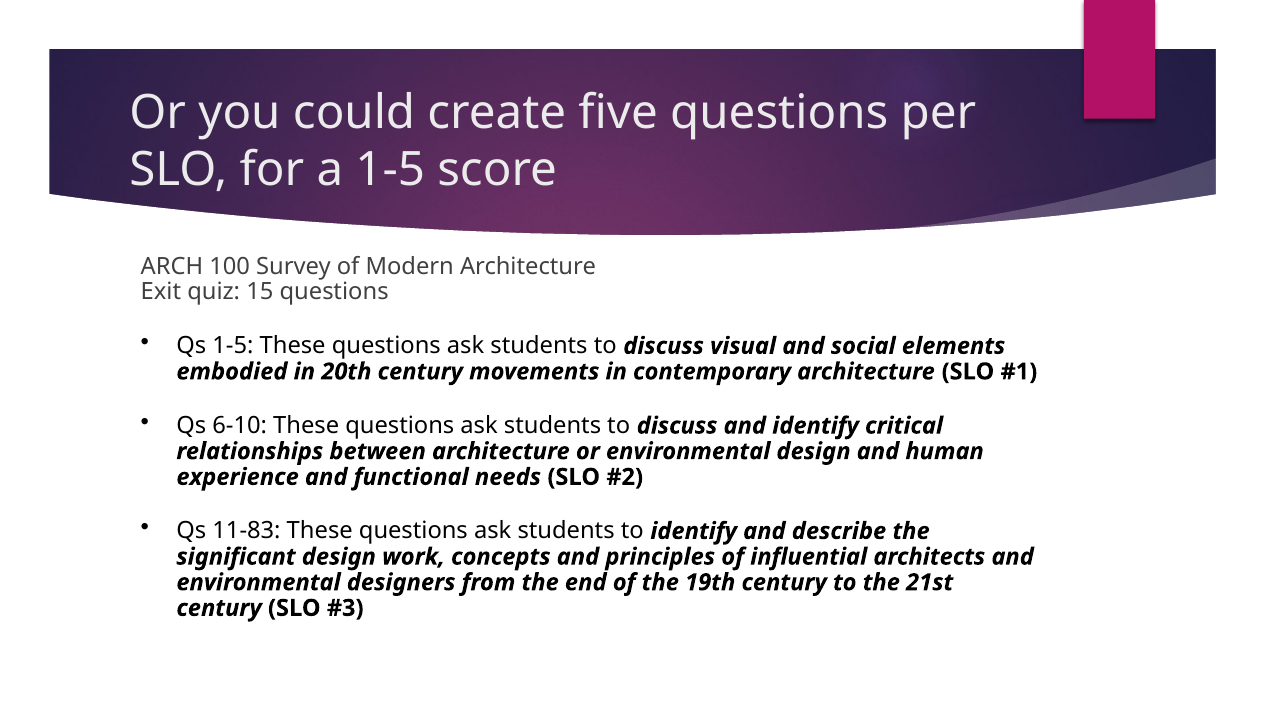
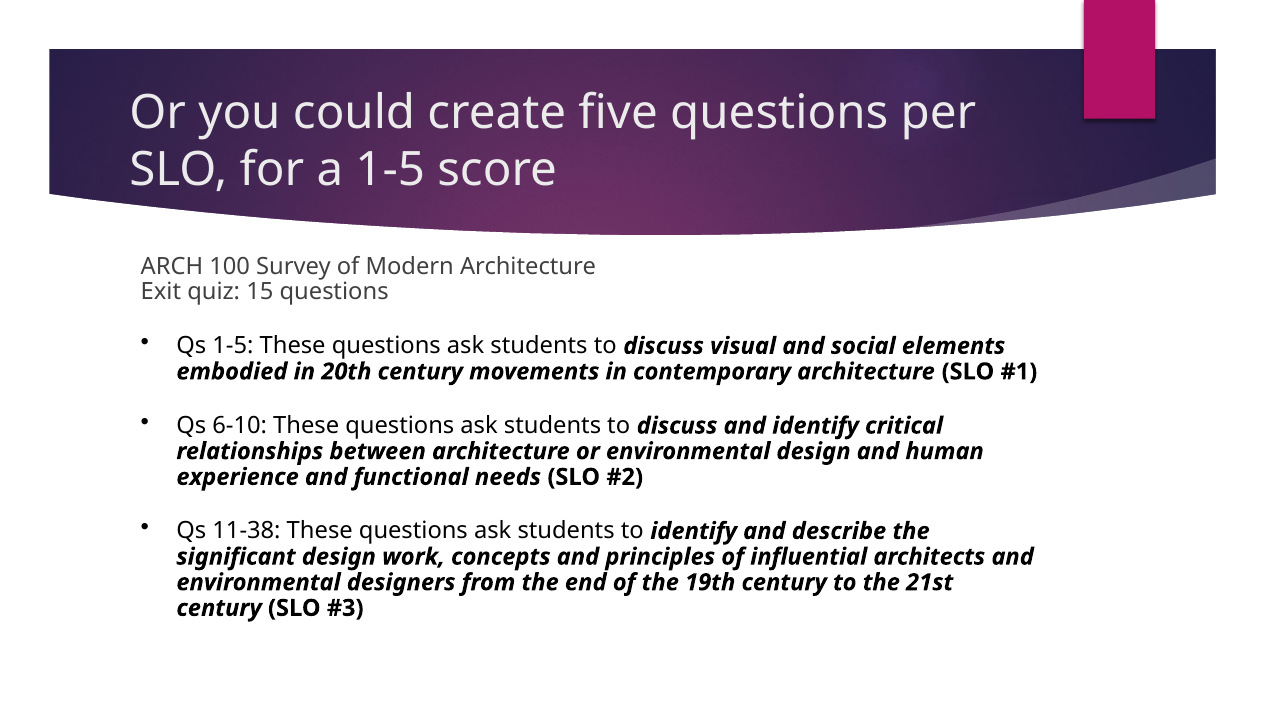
11-83: 11-83 -> 11-38 (247, 531)
